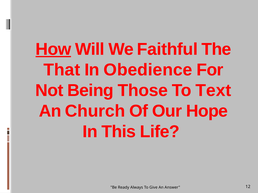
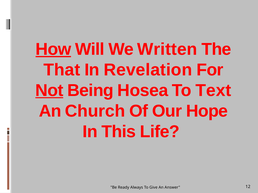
Faithful: Faithful -> Written (167, 49)
Obedience: Obedience -> Revelation (148, 70)
Not underline: none -> present (49, 91)
Those: Those -> Hosea (143, 91)
